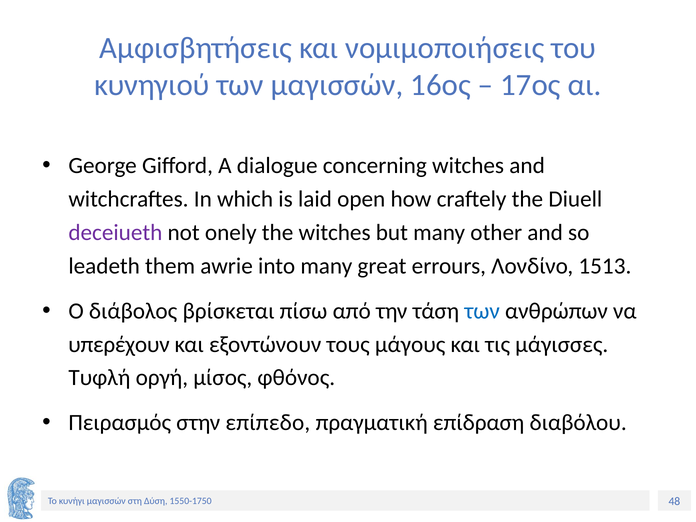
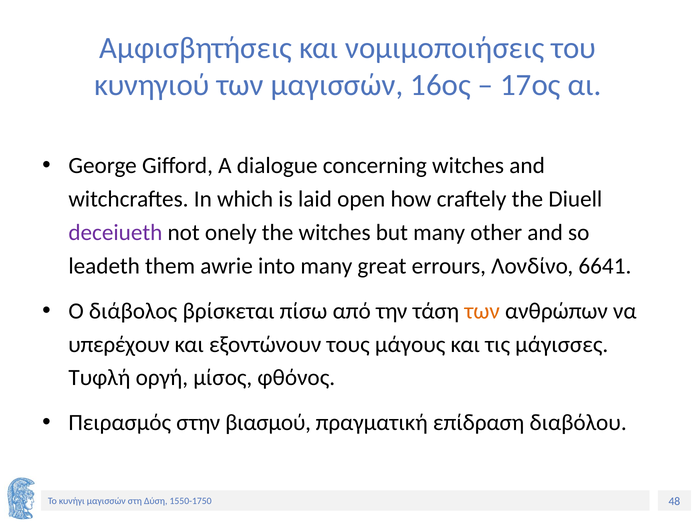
1513: 1513 -> 6641 (605, 266)
των colour: blue -> orange (482, 311)
επίπεδο: επίπεδο -> βιασμού (268, 423)
